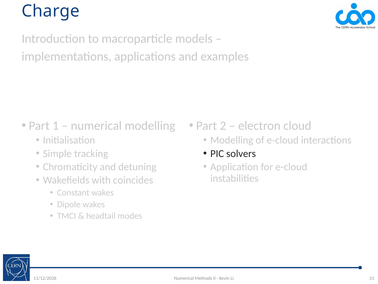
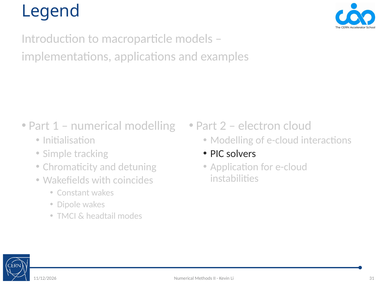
Charge: Charge -> Legend (51, 11)
